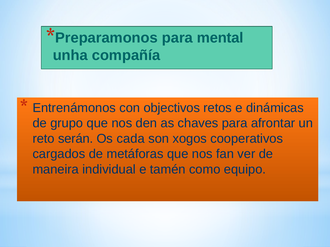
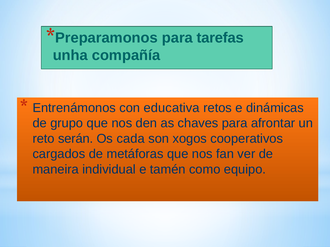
mental: mental -> tarefas (220, 38)
objectivos: objectivos -> educativa (172, 108)
